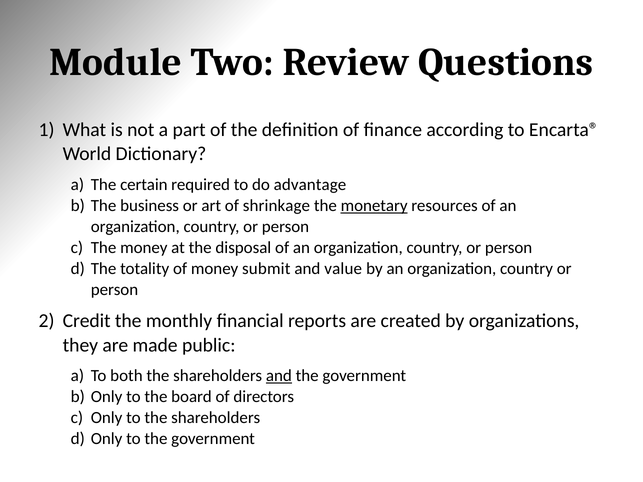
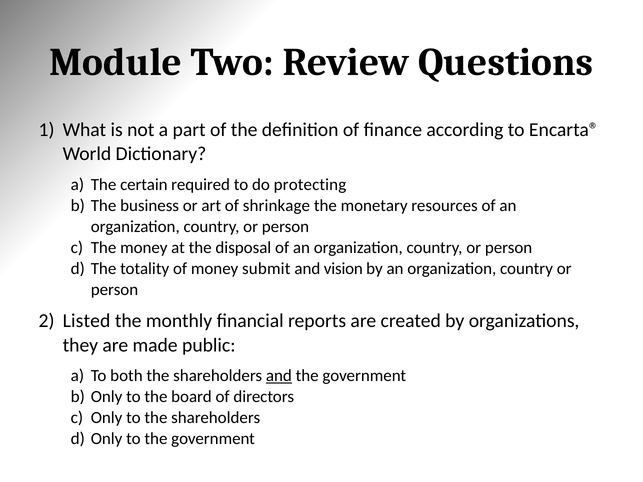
advantage: advantage -> protecting (310, 185)
monetary underline: present -> none (374, 206)
value: value -> vision (343, 269)
Credit: Credit -> Listed (87, 321)
